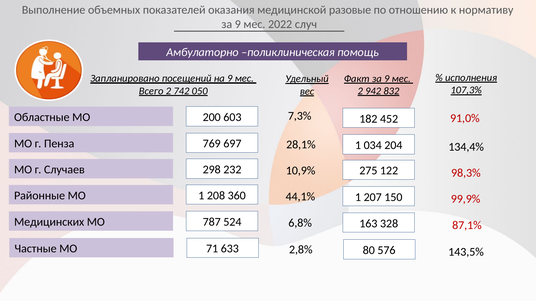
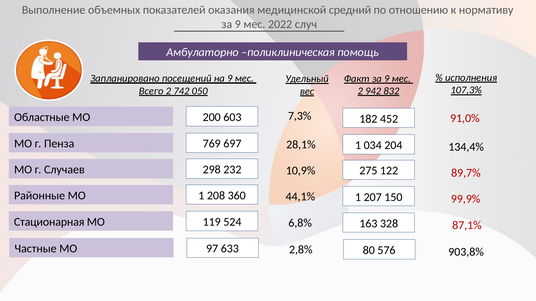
разовые: разовые -> средний (350, 10)
98,3%: 98,3% -> 89,7% (466, 173)
Медицинских: Медицинских -> Стационарная (49, 222)
787: 787 -> 119 (212, 222)
71: 71 -> 97 (212, 249)
143,5%: 143,5% -> 903,8% (466, 252)
